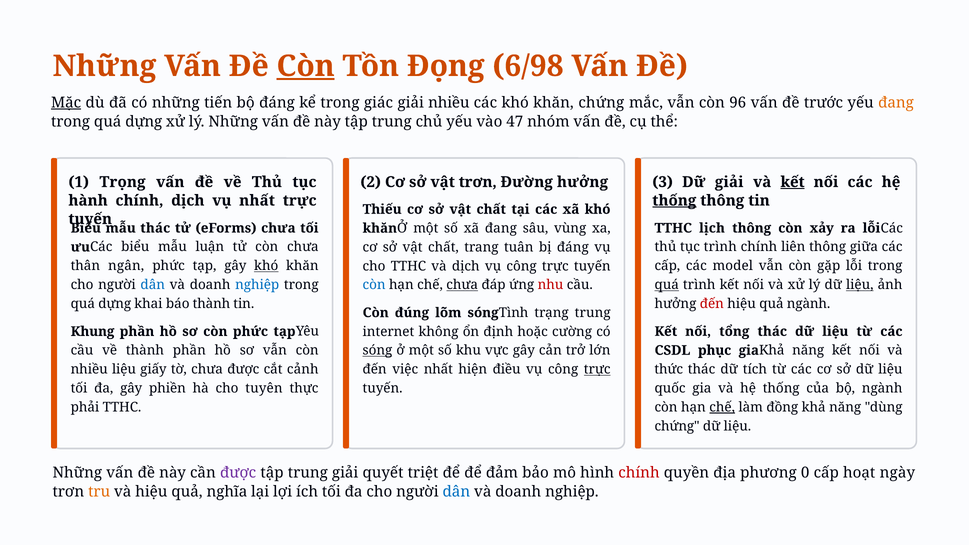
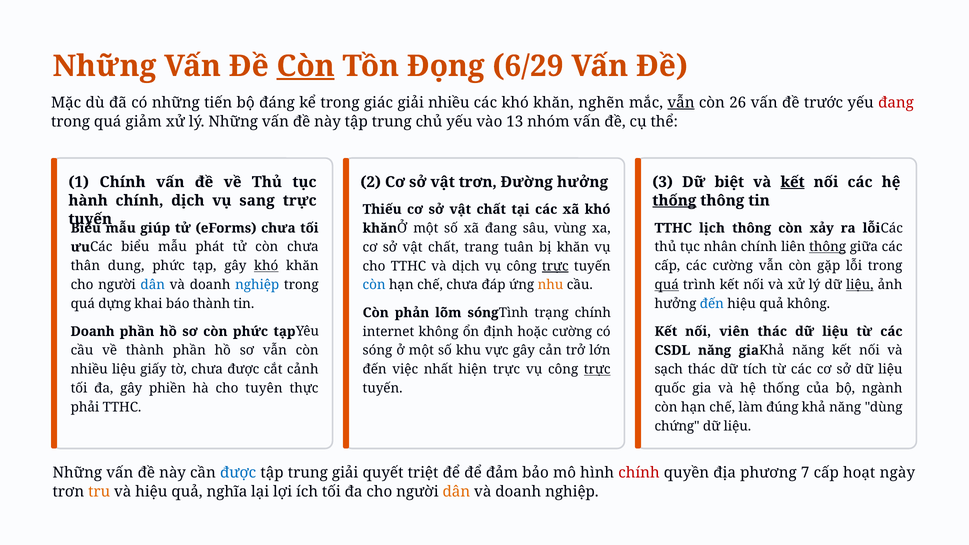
6/98: 6/98 -> 6/29 (528, 66)
Mặc underline: present -> none (66, 103)
khăn chứng: chứng -> nghẽn (601, 103)
vẫn underline: none -> present (681, 103)
96: 96 -> 26 (738, 103)
đang colour: orange -> red (896, 103)
dựng: dựng -> giảm (144, 122)
47: 47 -> 13 (515, 122)
1 Trọng: Trọng -> Chính (123, 182)
Dữ giải: giải -> biệt (729, 182)
vụ nhất: nhất -> sang (257, 201)
mẫu thác: thác -> giúp (155, 228)
luận: luận -> phát (210, 247)
tục trình: trình -> nhân (720, 247)
thông underline: none -> present (828, 247)
bị đáng: đáng -> khăn (573, 247)
ngân: ngân -> dung (126, 266)
các model: model -> cường (733, 266)
trực underline: none -> present (555, 266)
chưa underline: present -> none (462, 285)
nhu colour: red -> orange (551, 285)
đến colour: red -> blue (712, 304)
quả ngành: ngành -> không (809, 304)
đúng: đúng -> phản (412, 313)
trạng trung: trung -> chính (593, 313)
Khung: Khung -> Doanh (93, 331)
tổng: tổng -> viên (734, 331)
CSDL phục: phục -> năng (715, 350)
sóng underline: present -> none (377, 351)
thức: thức -> sạch (669, 369)
hiện điều: điều -> trực (506, 370)
chế underline: present -> none (722, 407)
đồng: đồng -> đúng (782, 407)
được colour: purple -> blue (238, 473)
0: 0 -> 7 (805, 473)
dân colour: blue -> orange (456, 492)
